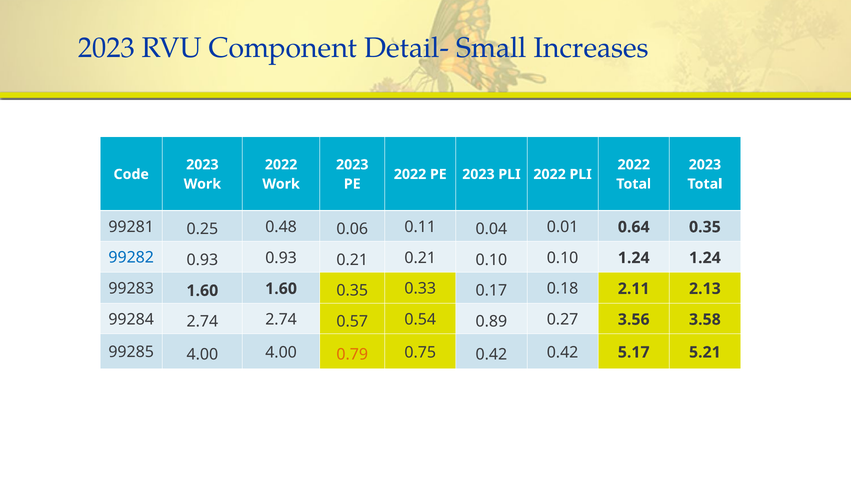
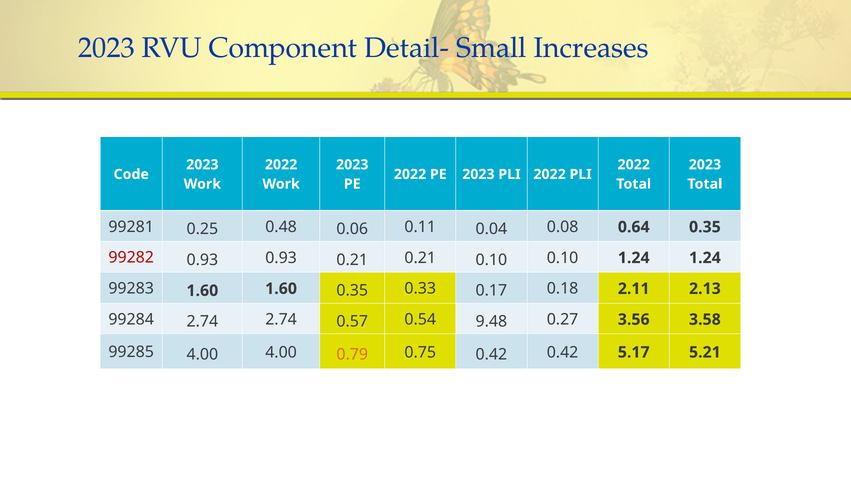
0.01: 0.01 -> 0.08 (563, 227)
99282 colour: blue -> red (131, 258)
0.89: 0.89 -> 9.48 (491, 322)
